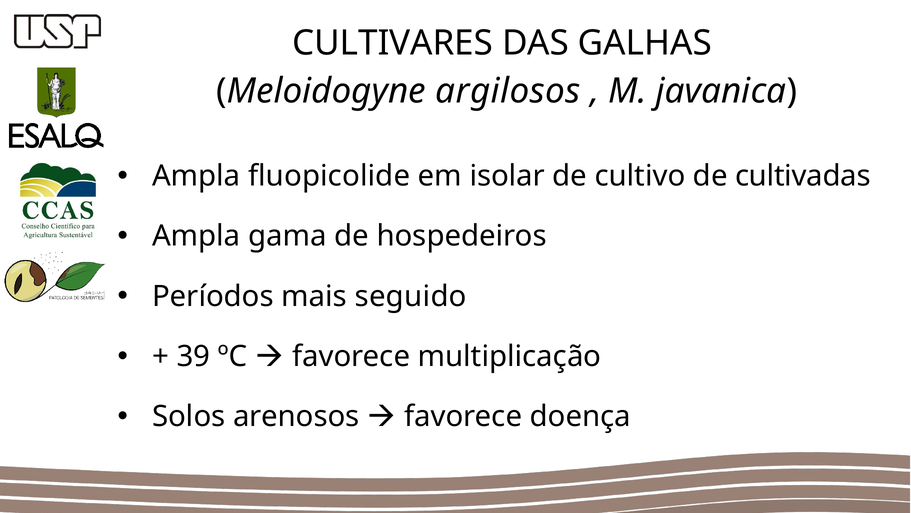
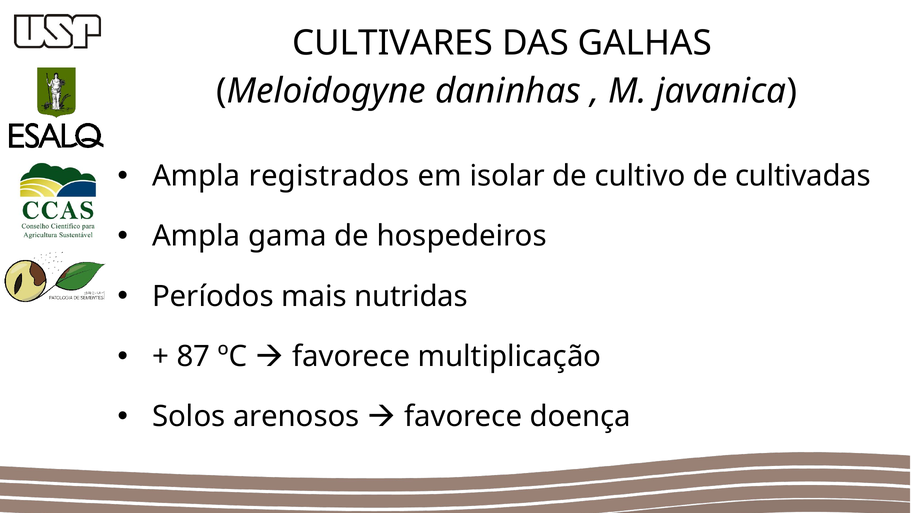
argilosos: argilosos -> daninhas (508, 91)
fluopicolide: fluopicolide -> registrados (329, 176)
seguido: seguido -> nutridas (411, 296)
39: 39 -> 87 (193, 356)
